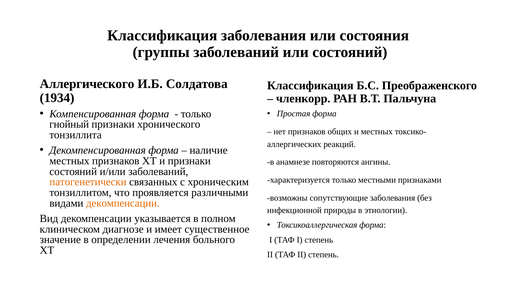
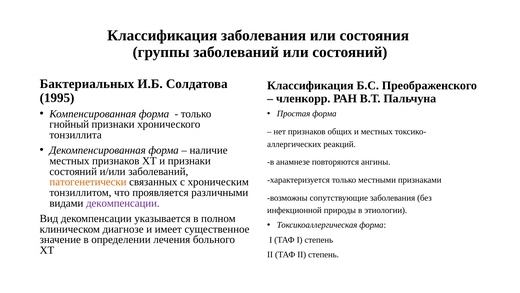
Аллергического: Аллергического -> Бактериальных (87, 84)
1934: 1934 -> 1995 (57, 98)
декомпенсации colour: orange -> purple (123, 203)
